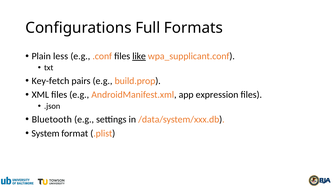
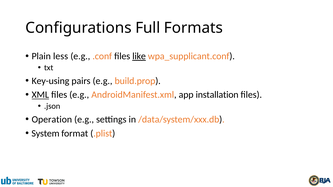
Key-fetch: Key-fetch -> Key-using (50, 81)
XML underline: none -> present (40, 95)
expression: expression -> installation (217, 95)
Bluetooth: Bluetooth -> Operation (52, 120)
